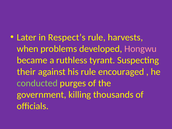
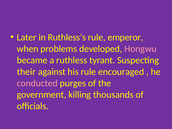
Respect’s: Respect’s -> Ruthless’s (67, 37)
harvests: harvests -> emperor (125, 37)
conducted colour: light green -> pink (37, 83)
